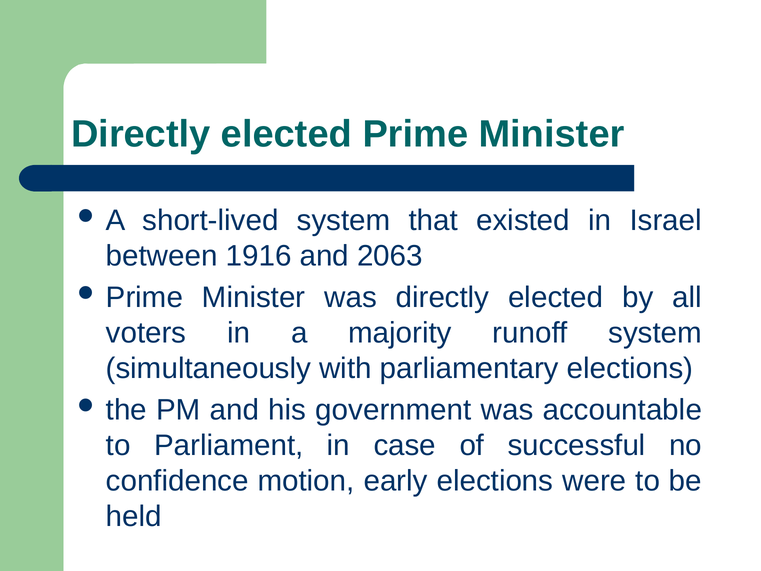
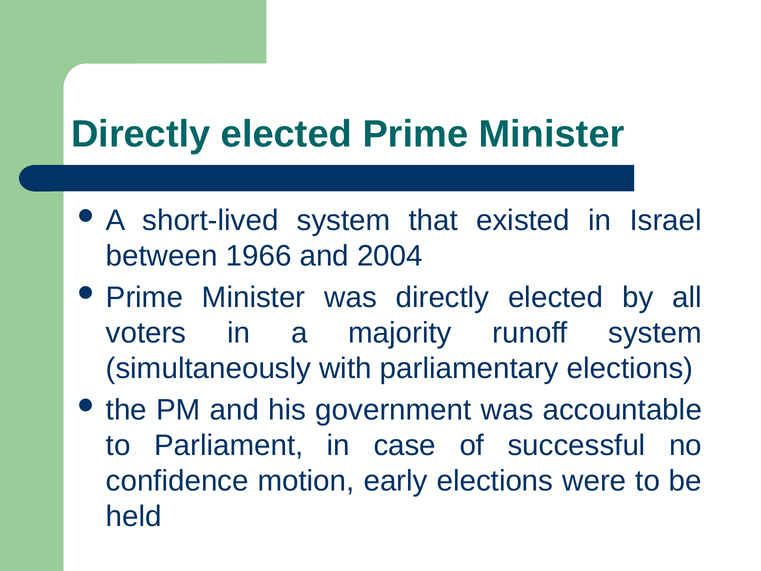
1916: 1916 -> 1966 (259, 256)
2063: 2063 -> 2004 (390, 256)
